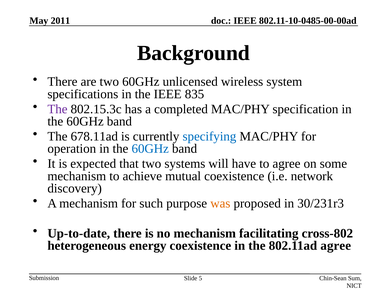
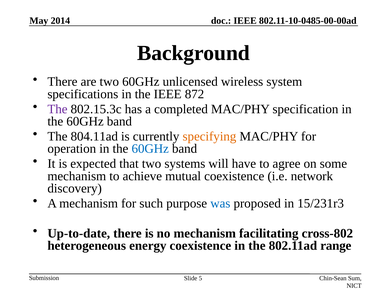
2011: 2011 -> 2014 (60, 21)
835: 835 -> 872 (195, 94)
678.11ad: 678.11ad -> 804.11ad (94, 136)
specifying colour: blue -> orange (209, 136)
was colour: orange -> blue (220, 204)
30/231r3: 30/231r3 -> 15/231r3 (321, 204)
802.11ad agree: agree -> range (336, 246)
